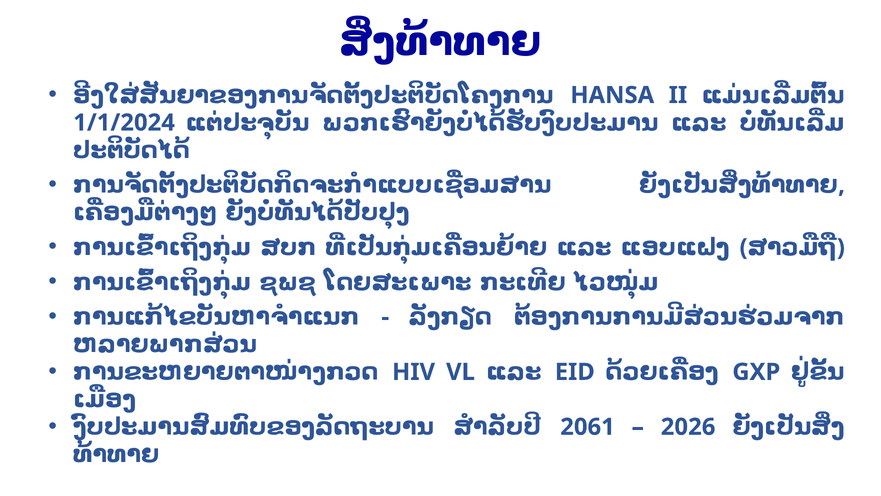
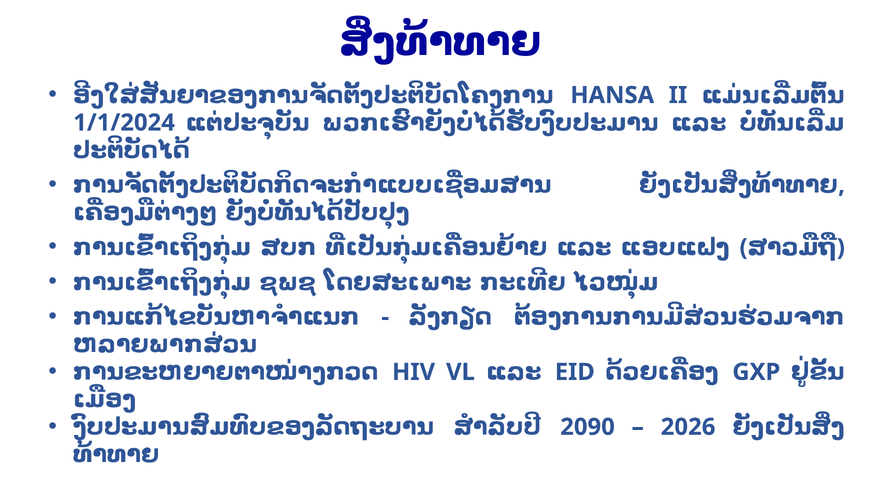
2061: 2061 -> 2090 (588, 427)
